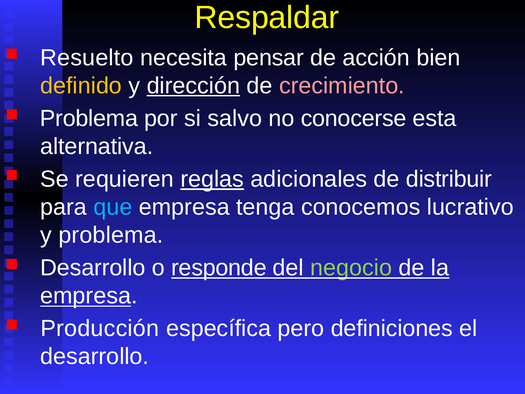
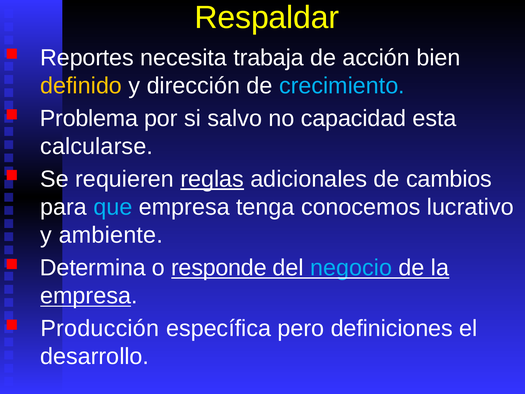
Resuelto: Resuelto -> Reportes (87, 58)
pensar: pensar -> trabaja (269, 58)
dirección underline: present -> none (193, 86)
crecimiento colour: pink -> light blue (342, 86)
conocerse: conocerse -> capacidad (354, 118)
alternativa: alternativa -> calcularse (97, 146)
distribuir: distribuir -> cambios (449, 179)
y problema: problema -> ambiente (111, 235)
Desarrollo: Desarrollo -> Determina (93, 268)
negocio colour: light green -> light blue (351, 268)
